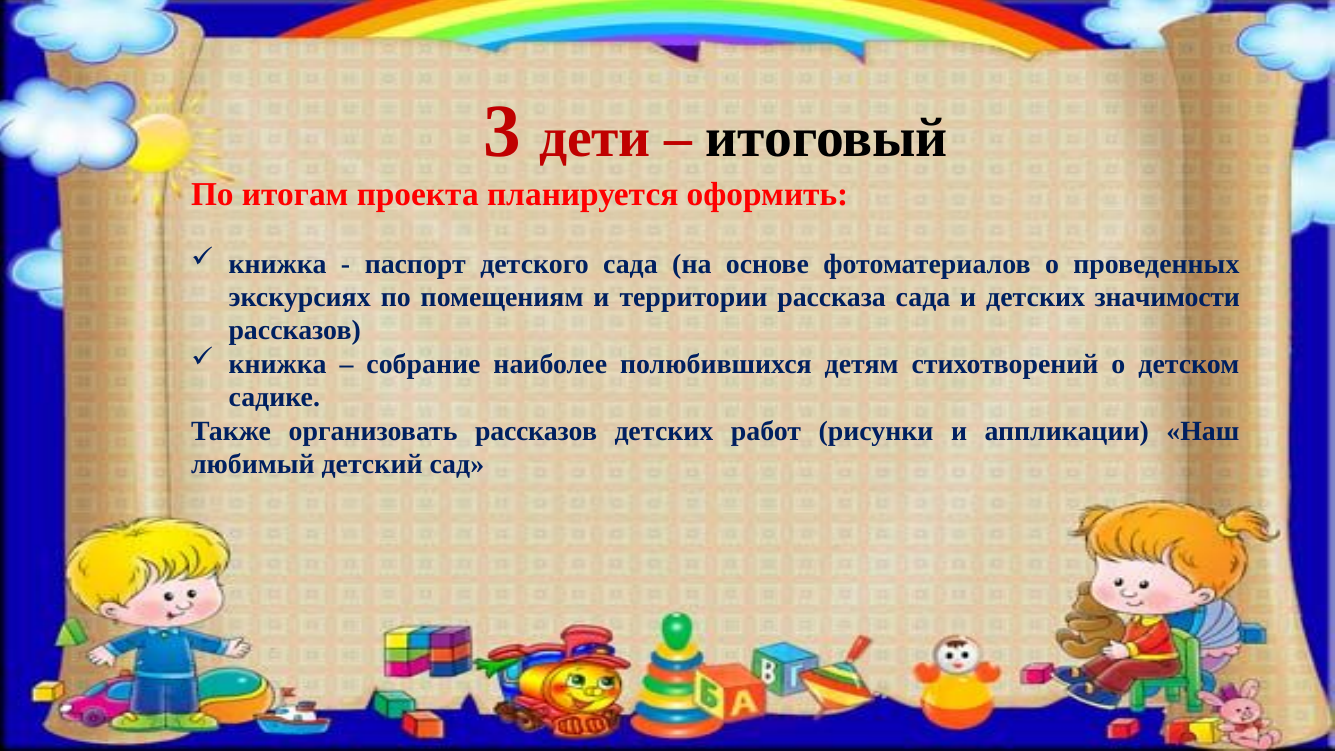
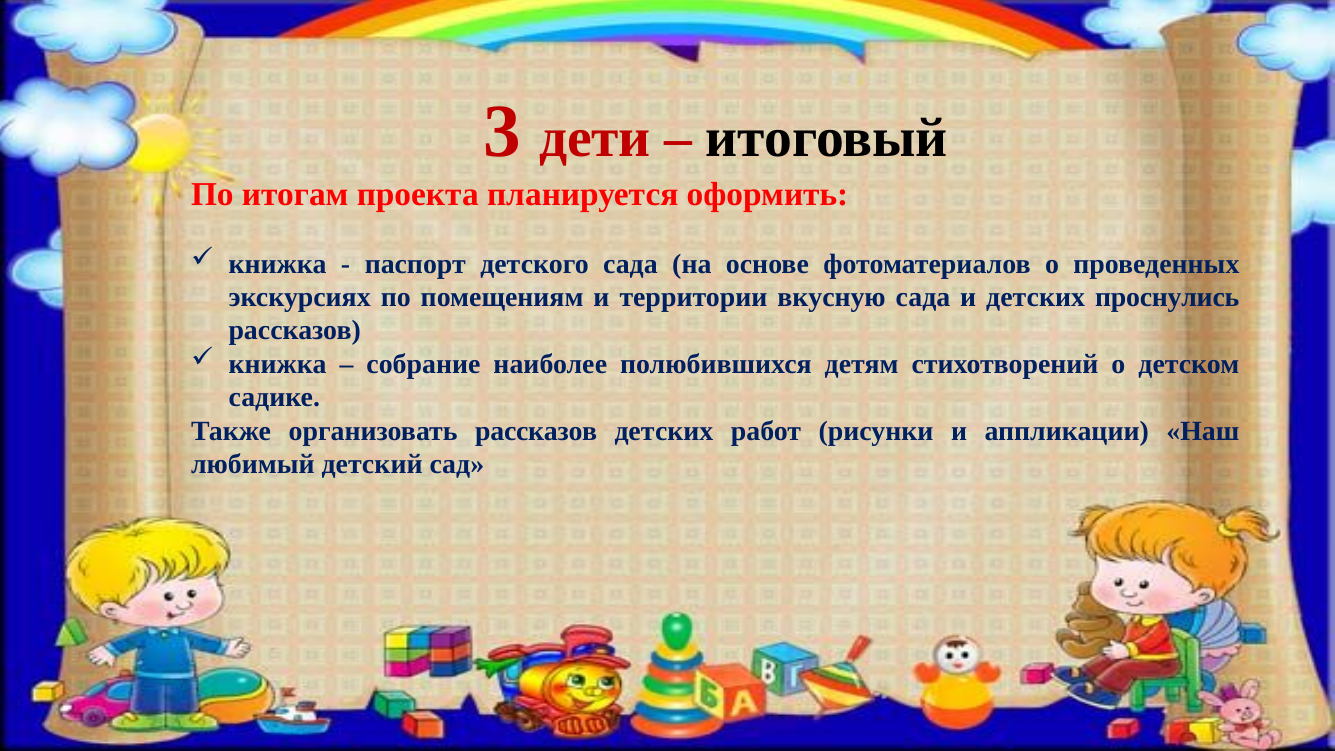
рассказа: рассказа -> вкусную (832, 297)
значимости: значимости -> проснулись (1167, 297)
